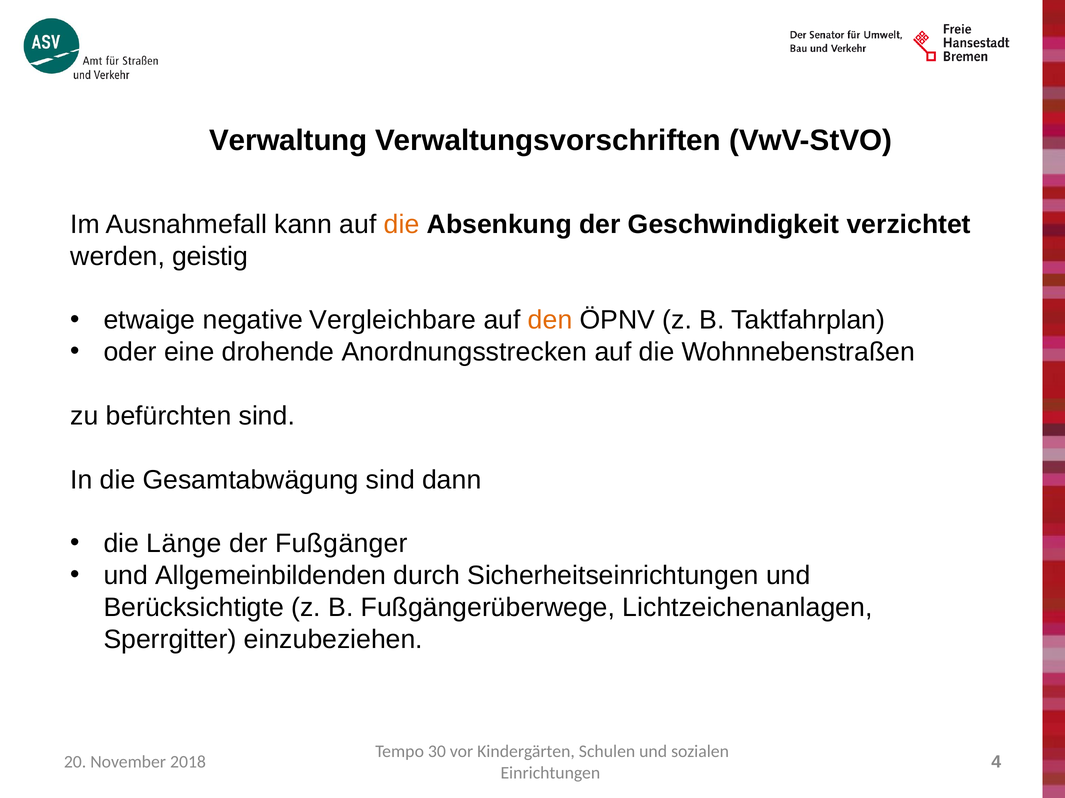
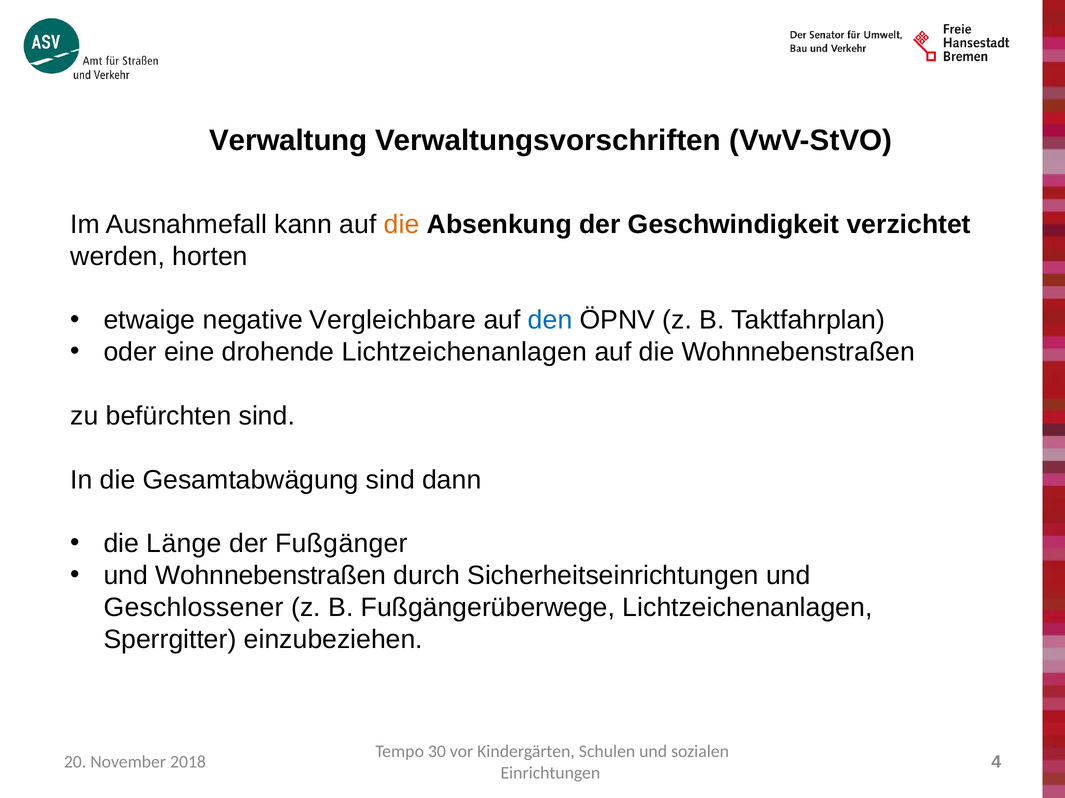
geistig: geistig -> horten (210, 257)
den colour: orange -> blue (550, 320)
drohende Anordnungsstrecken: Anordnungsstrecken -> Lichtzeichenanlagen (464, 352)
und Allgemeinbildenden: Allgemeinbildenden -> Wohnnebenstraßen (271, 576)
Berücksichtigte: Berücksichtigte -> Geschlossener (194, 608)
